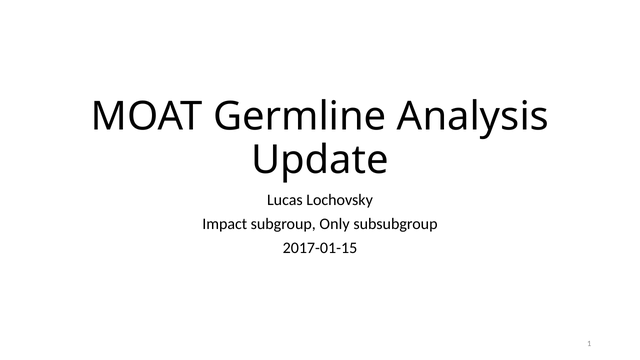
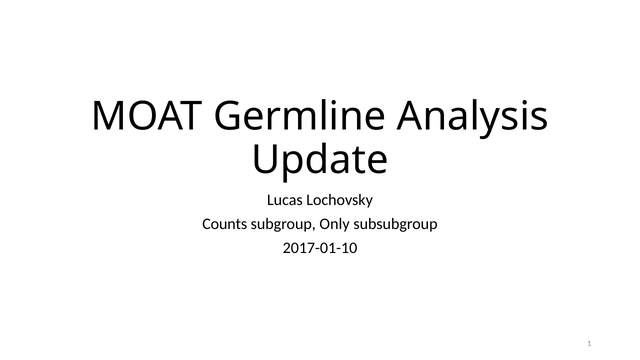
Impact: Impact -> Counts (225, 224)
2017-01-15: 2017-01-15 -> 2017-01-10 (320, 248)
